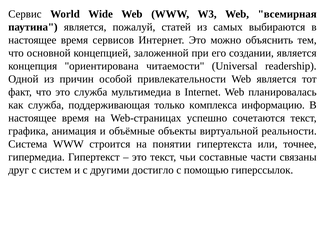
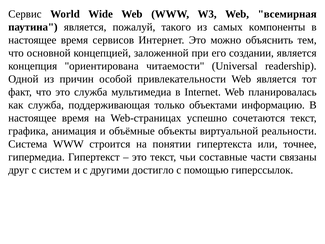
статей: статей -> такого (176, 27)
выбираются: выбираются -> компоненты (277, 27)
комплекса: комплекса -> объектами (213, 105)
